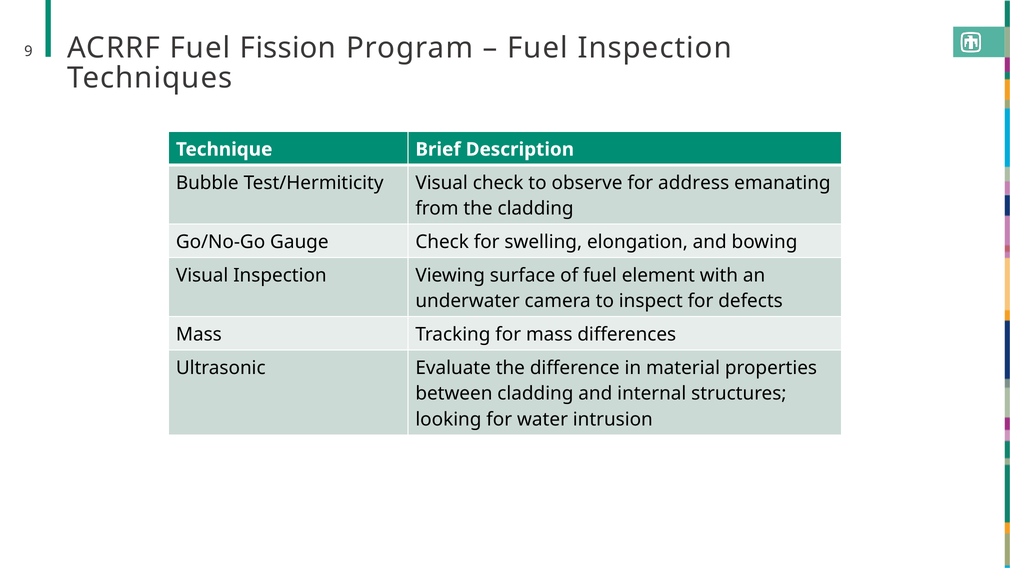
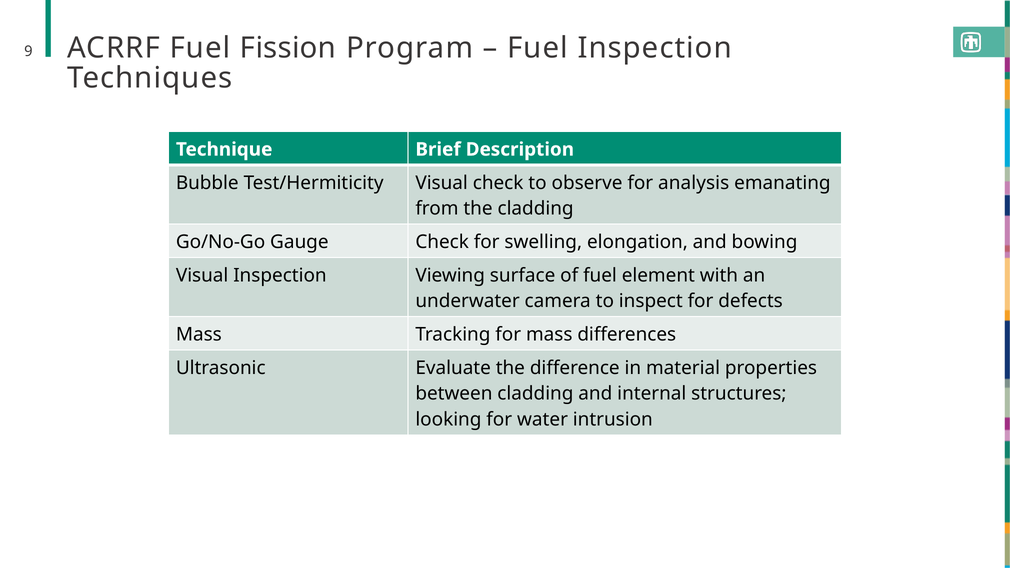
address: address -> analysis (694, 183)
